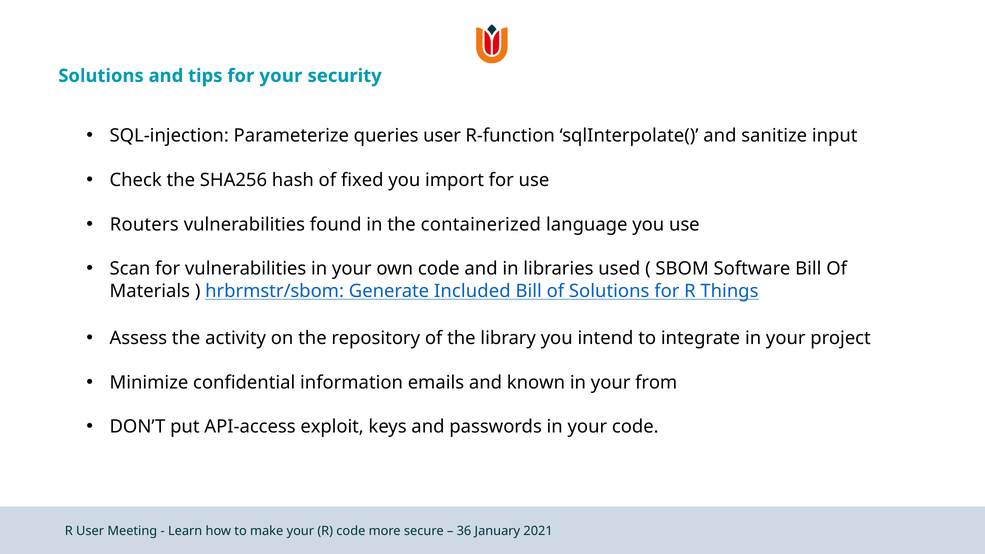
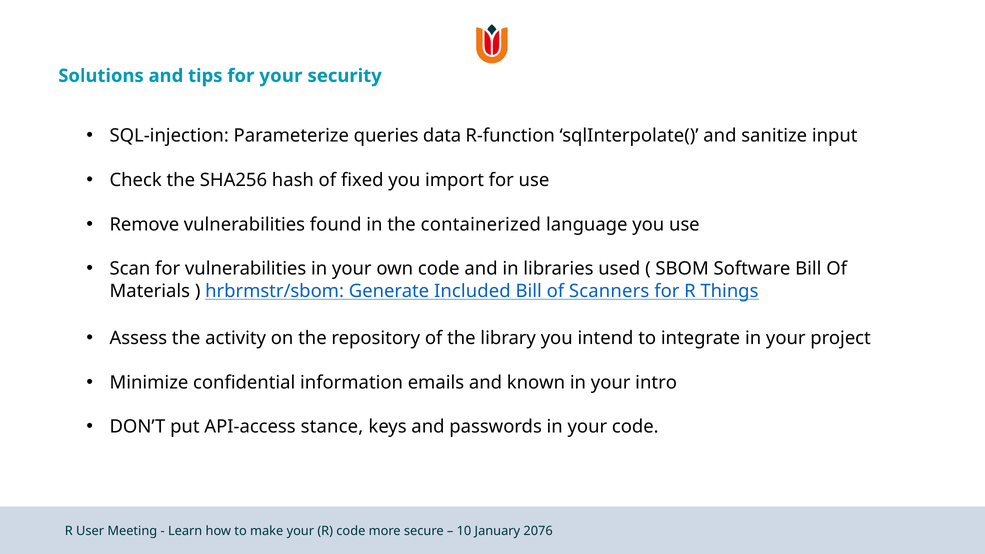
queries user: user -> data (442, 136)
Routers: Routers -> Remove (144, 224)
of Solutions: Solutions -> Scanners (609, 291)
from: from -> intro (656, 383)
exploit: exploit -> stance (332, 427)
36: 36 -> 10 (464, 531)
2021: 2021 -> 2076 (538, 531)
